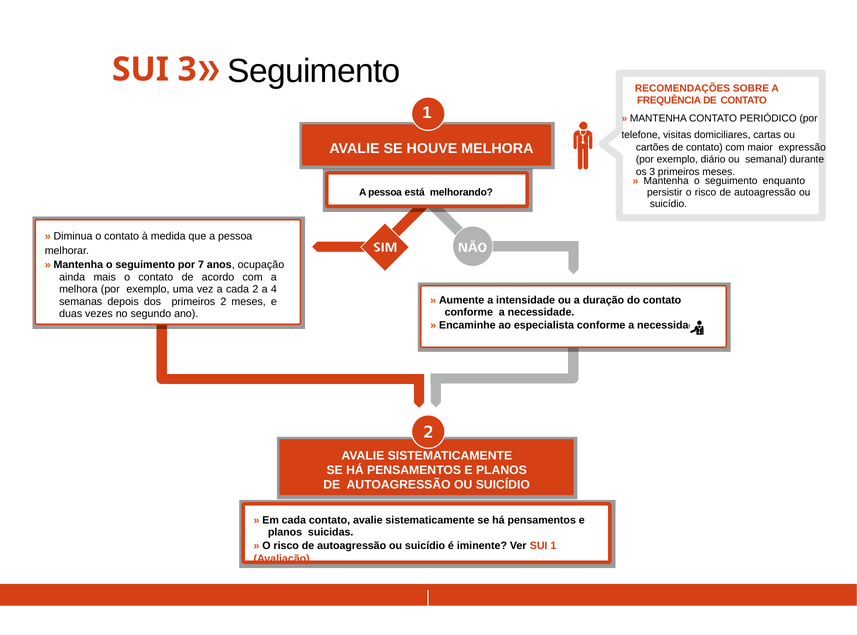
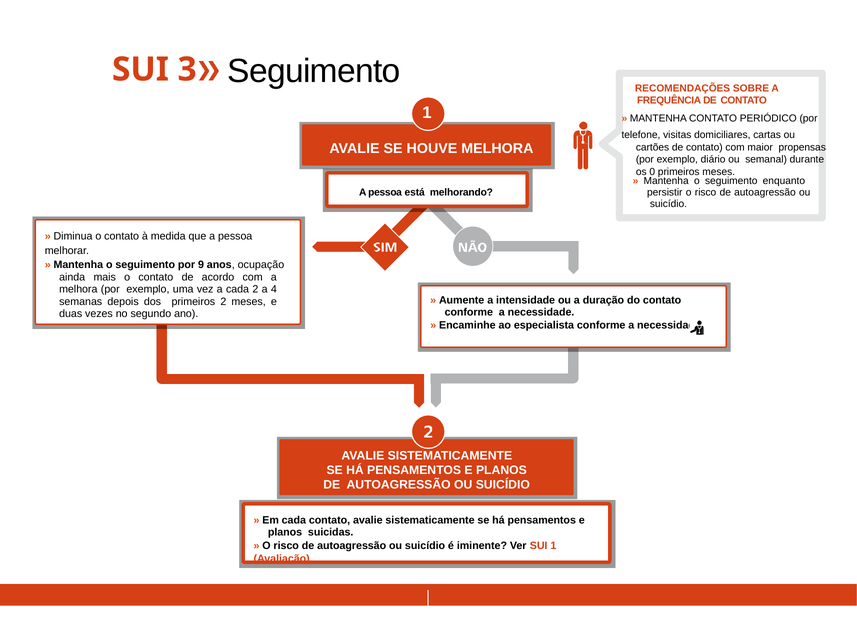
expressão: expressão -> propensas (802, 147)
os 3: 3 -> 0 (652, 172)
7: 7 -> 9 (201, 265)
